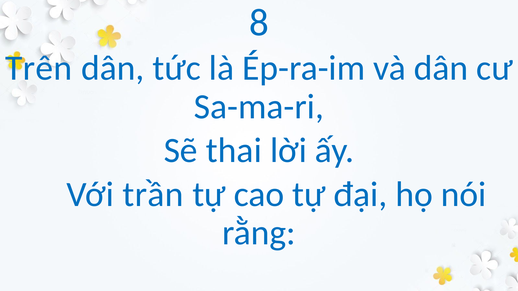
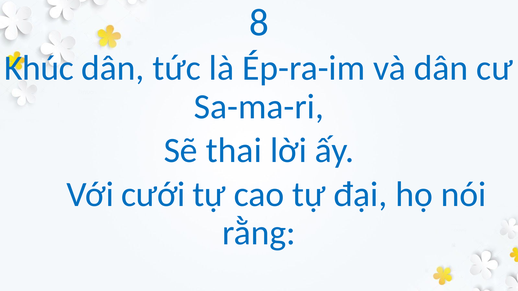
Trên: Trên -> Khúc (39, 68)
trần: trần -> cưới (153, 195)
